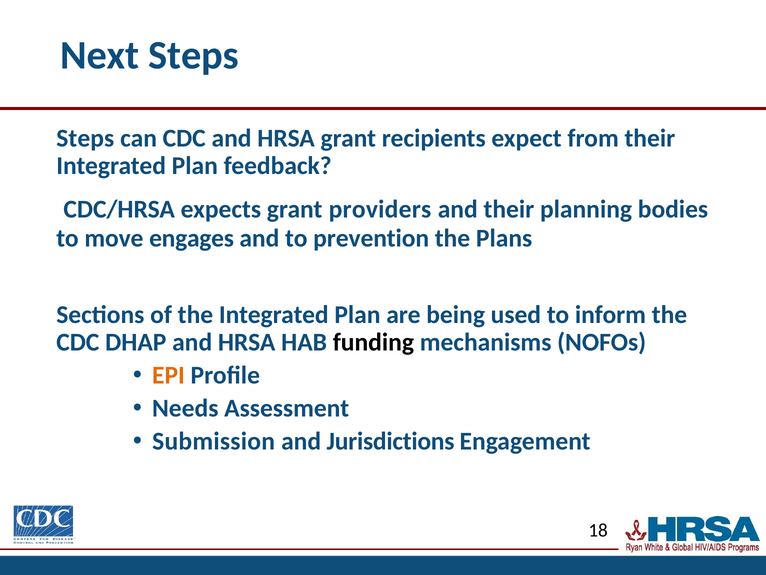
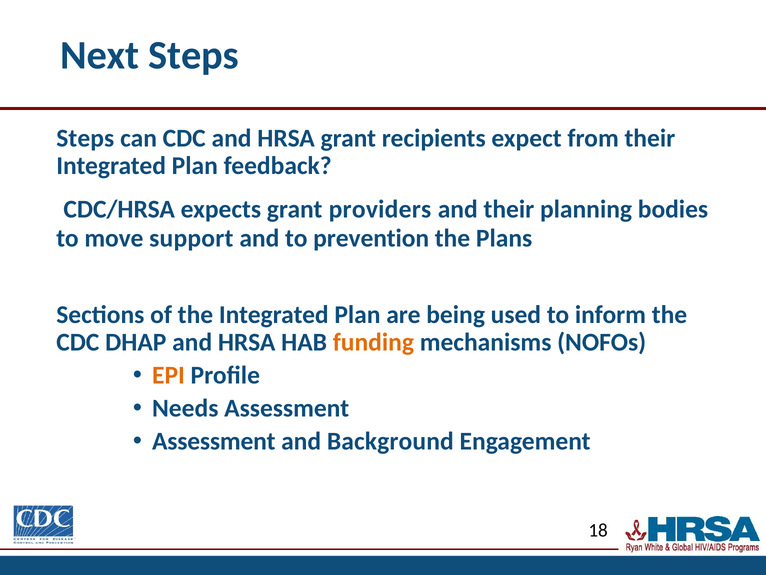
engages: engages -> support (191, 238)
funding colour: black -> orange (373, 342)
Submission: Submission -> Assessment (214, 441)
Jurisdictions: Jurisdictions -> Background (390, 441)
